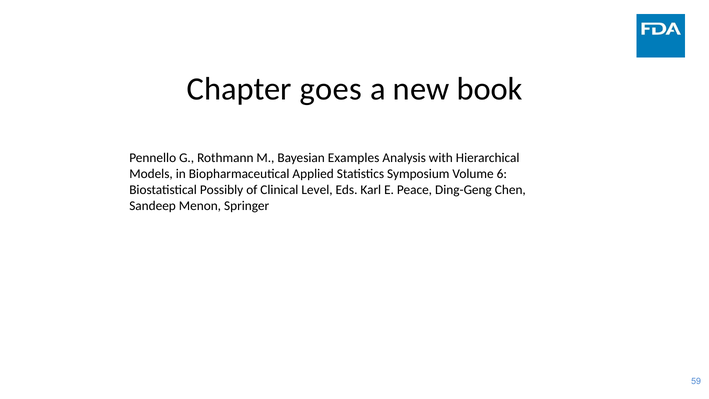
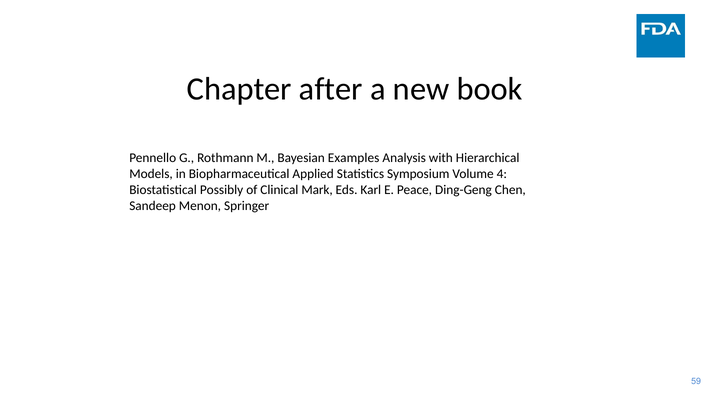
goes: goes -> after (331, 89)
6: 6 -> 4 (502, 174)
Level: Level -> Mark (317, 190)
